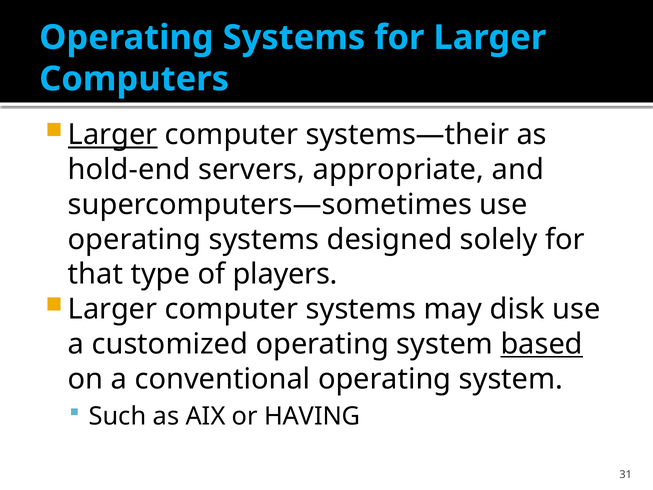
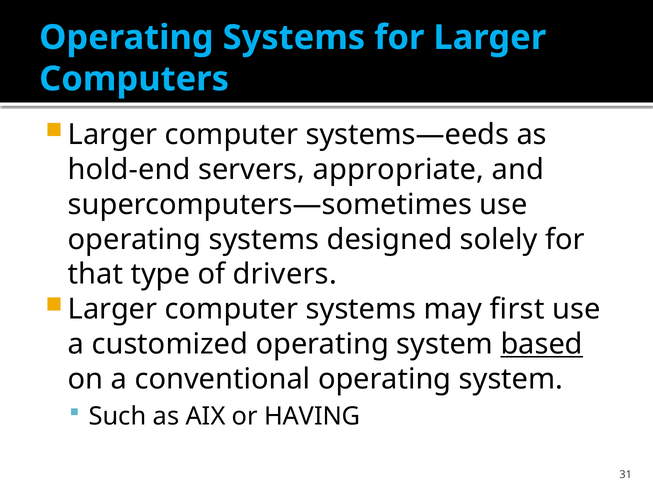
Larger underline: present -> none (113, 135)
systems—their: systems—their -> systems—eeds (407, 135)
players: players -> drivers (285, 274)
disk: disk -> first (517, 309)
